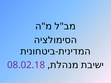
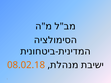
08.02.18 colour: purple -> orange (26, 65)
